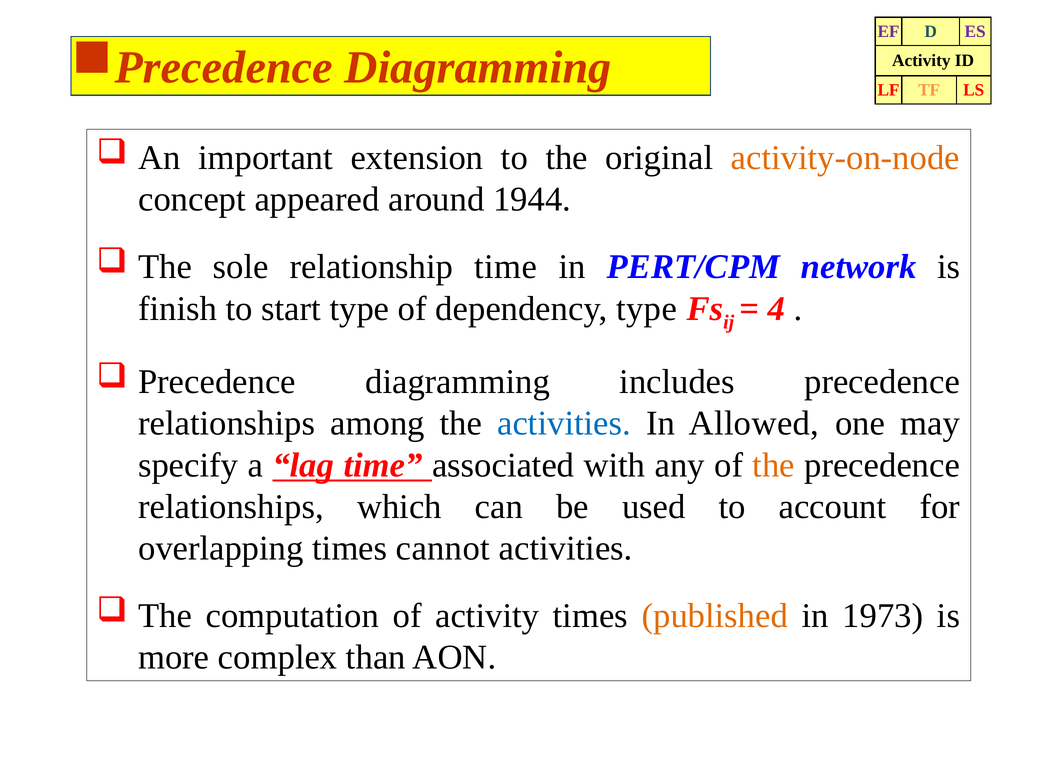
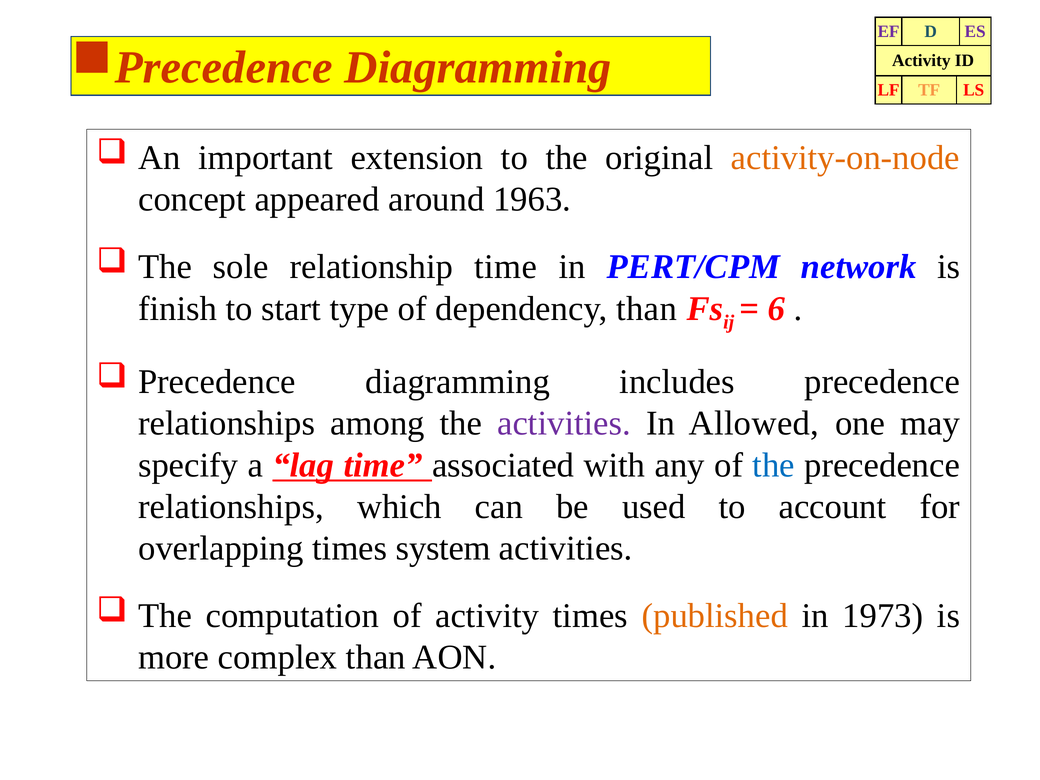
1944: 1944 -> 1963 (532, 199)
dependency type: type -> than (647, 309)
4: 4 -> 6 (776, 309)
activities colour: blue -> purple (564, 424)
the colour: orange -> blue (774, 465)
cannot: cannot -> system (443, 548)
